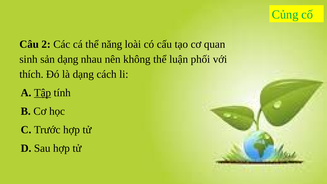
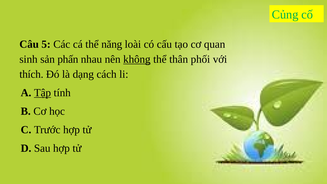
2: 2 -> 5 (46, 44)
sản dạng: dạng -> phấn (68, 59)
không underline: none -> present (137, 59)
luận: luận -> thân (179, 59)
